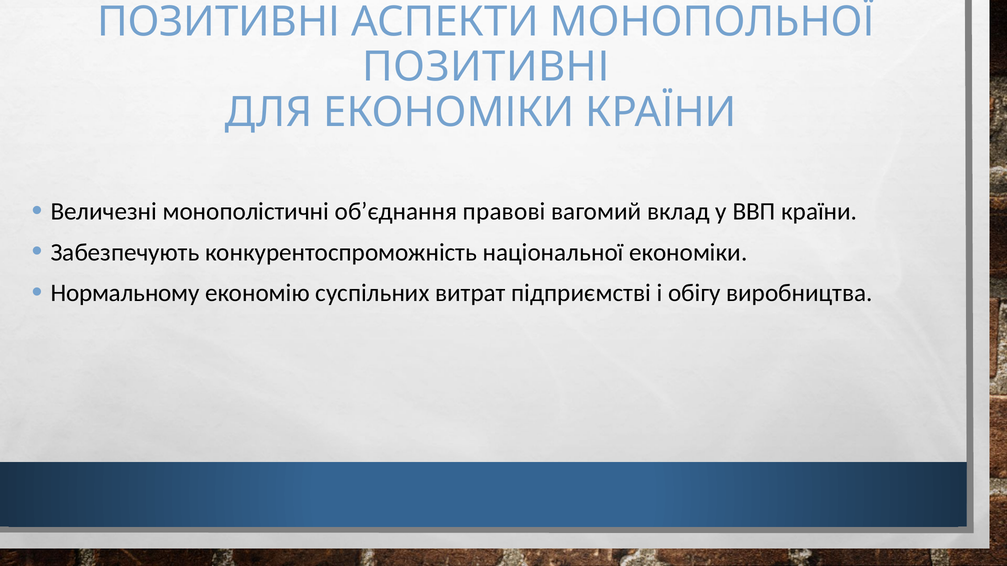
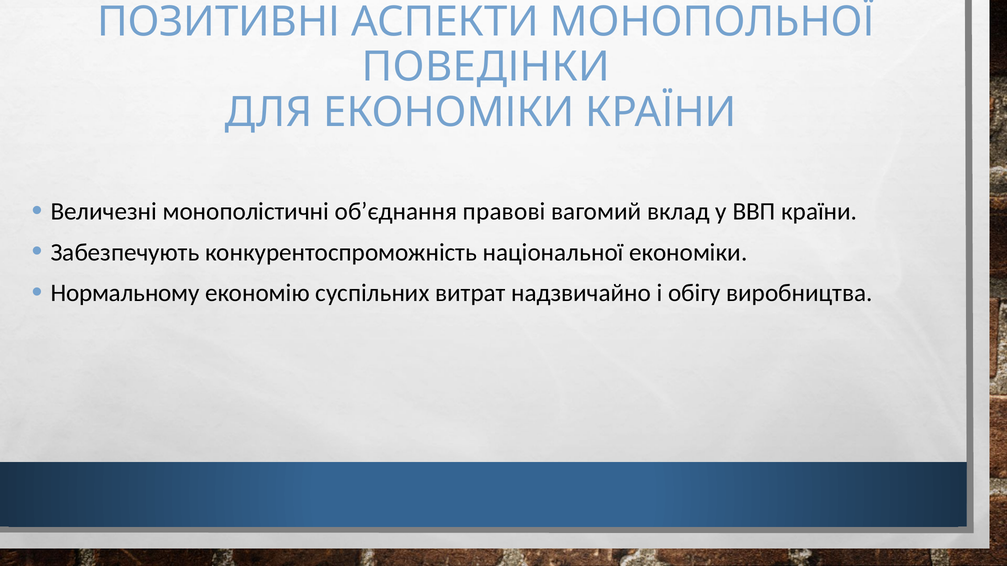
ПОЗИТИВНІ: ПОЗИТИВНІ -> ПОВЕДІНКИ (486, 67)
підприємстві: підприємстві -> надзвичайно (581, 293)
